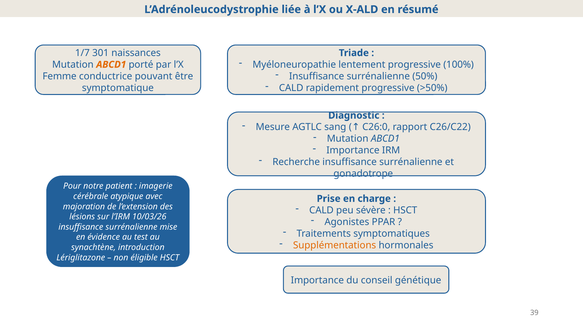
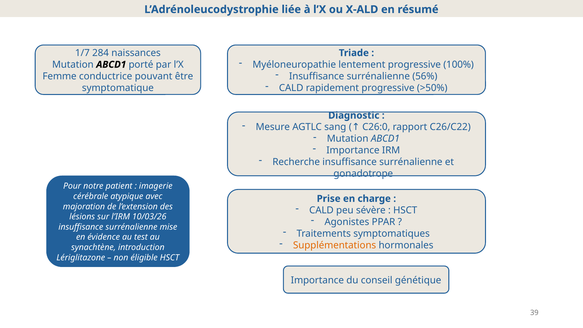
301: 301 -> 284 (101, 53)
ABCD1 colour: orange -> black (111, 65)
50%: 50% -> 56% (425, 76)
